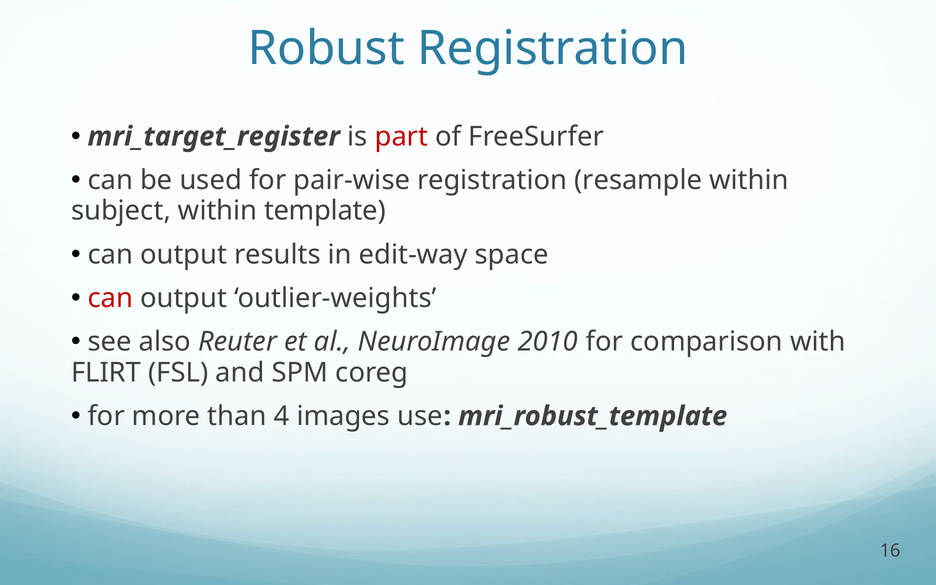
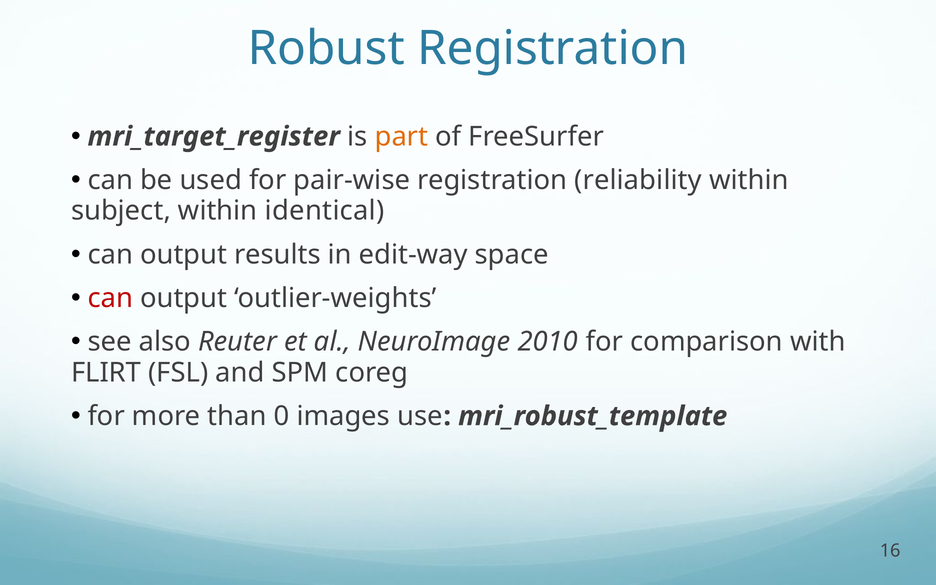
part colour: red -> orange (401, 137)
resample: resample -> reliability (638, 180)
template: template -> identical (325, 211)
4: 4 -> 0 (282, 416)
